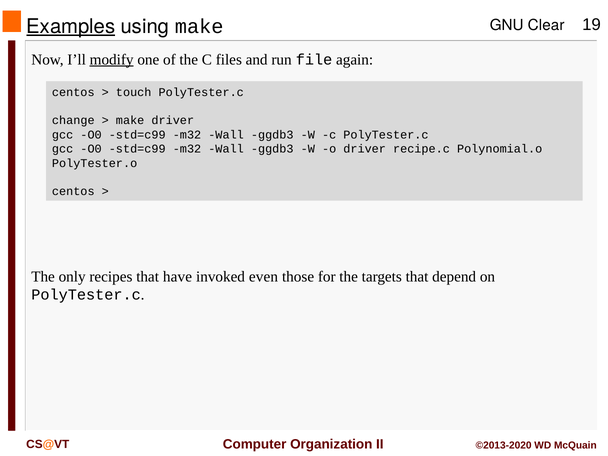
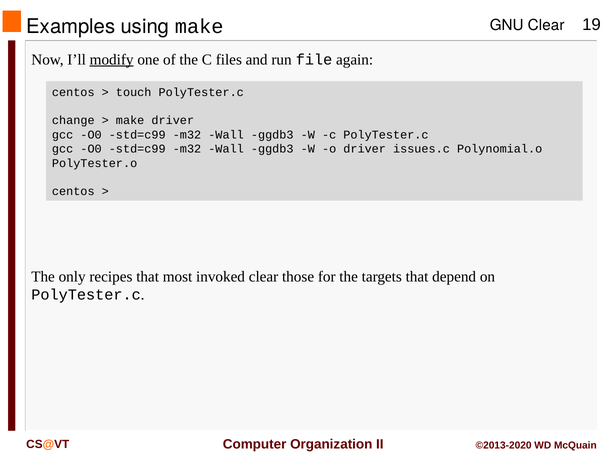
Examples underline: present -> none (71, 27)
recipe.c: recipe.c -> issues.c (421, 149)
have: have -> most (178, 277)
invoked even: even -> clear (264, 277)
